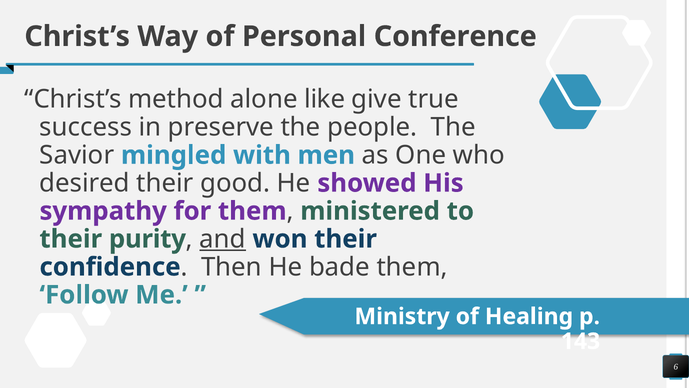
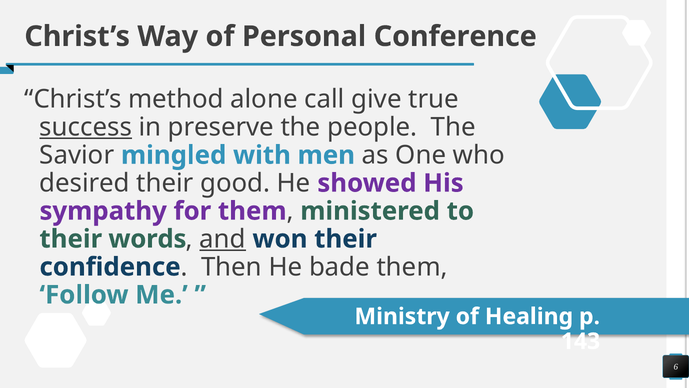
like: like -> call (324, 99)
success underline: none -> present (86, 127)
purity: purity -> words (147, 239)
